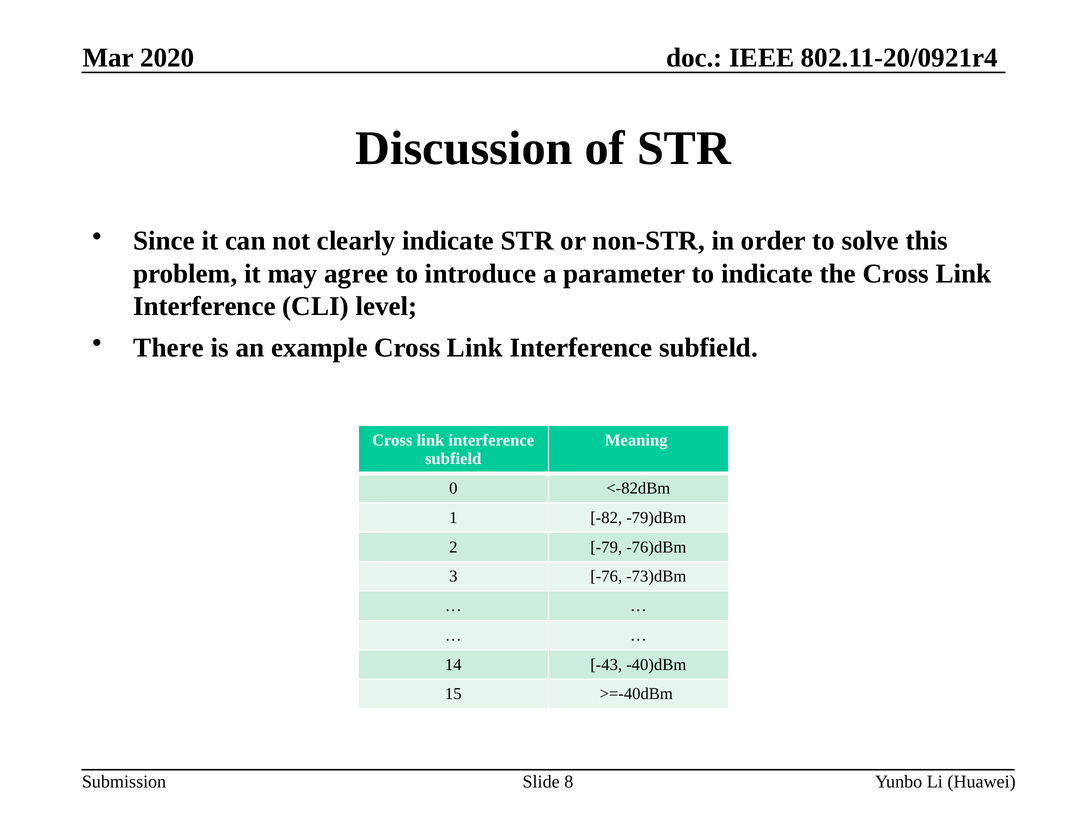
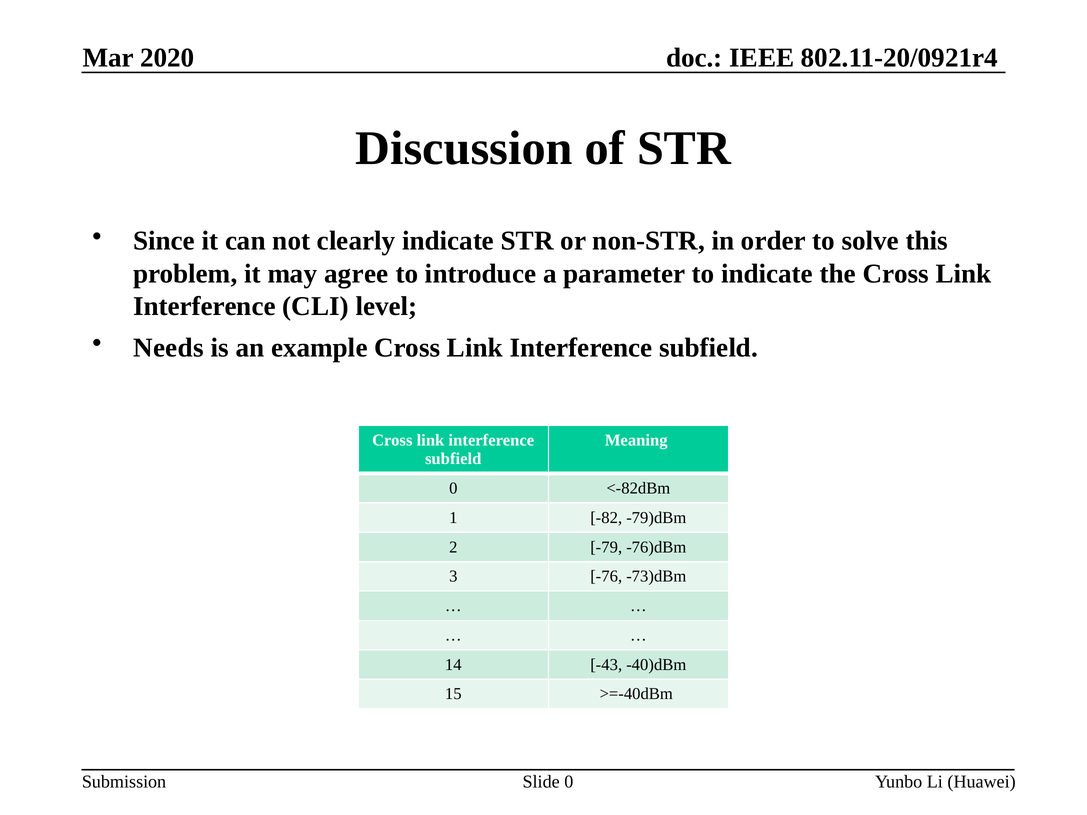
There: There -> Needs (168, 348)
Slide 8: 8 -> 0 (569, 782)
